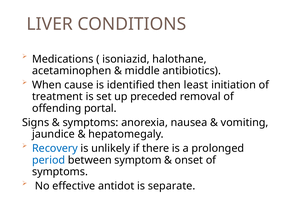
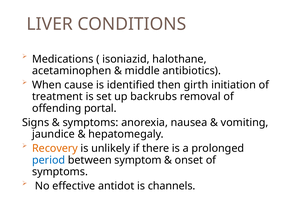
least: least -> girth (196, 85)
preceded: preceded -> backrubs (154, 96)
Recovery colour: blue -> orange (55, 148)
separate: separate -> channels (172, 185)
